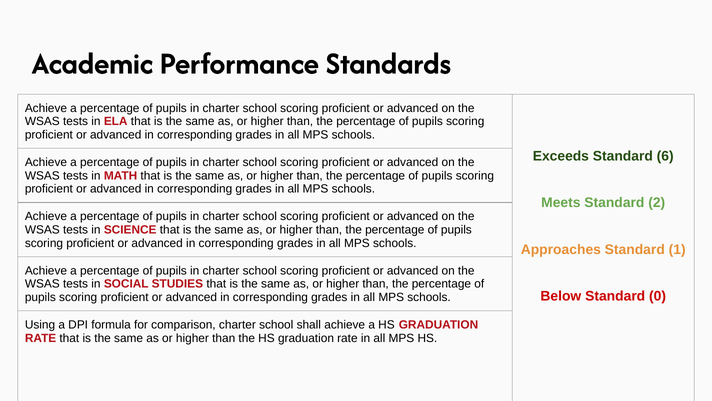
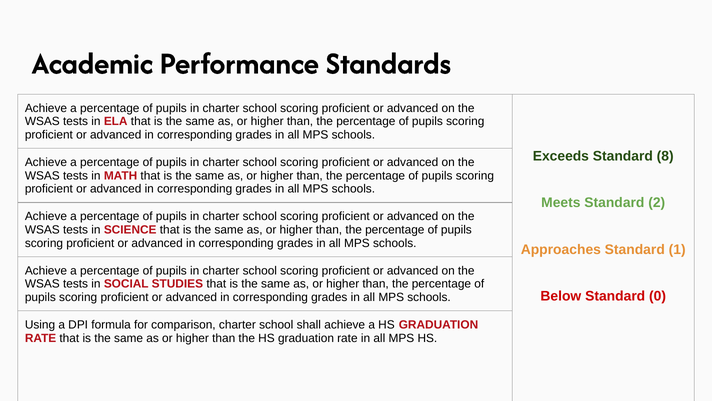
6: 6 -> 8 (665, 156)
